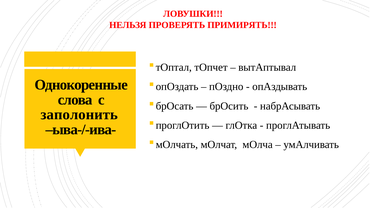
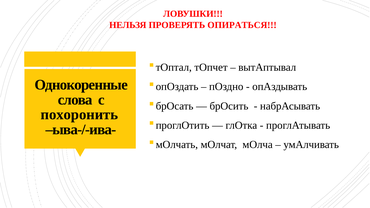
ПРИМИРЯТЬ: ПРИМИРЯТЬ -> ОПИРАТЬСЯ (242, 25)
заполонить: заполонить -> похоронить (79, 115)
